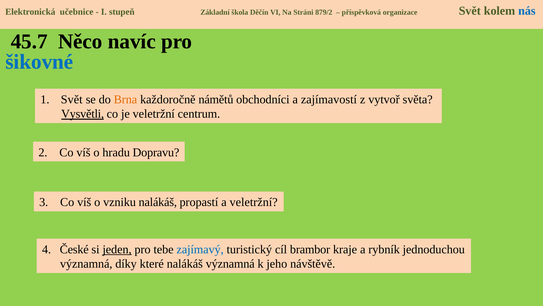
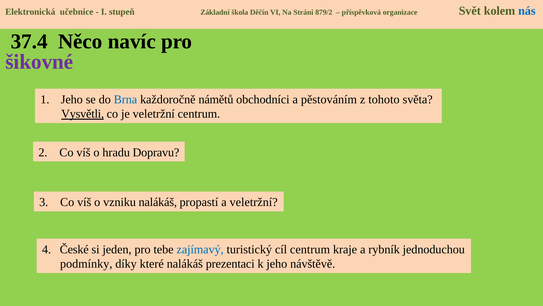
45.7: 45.7 -> 37.4 (29, 41)
šikovné colour: blue -> purple (39, 62)
Svět: Svět -> Jeho (72, 99)
Brna colour: orange -> blue (125, 99)
zajímavostí: zajímavostí -> pěstováním (329, 99)
vytvoř: vytvoř -> tohoto (384, 99)
jeden underline: present -> none (117, 249)
cíl brambor: brambor -> centrum (310, 249)
významná: významná -> podmínky (86, 263)
nalákáš významná: významná -> prezentaci (230, 263)
